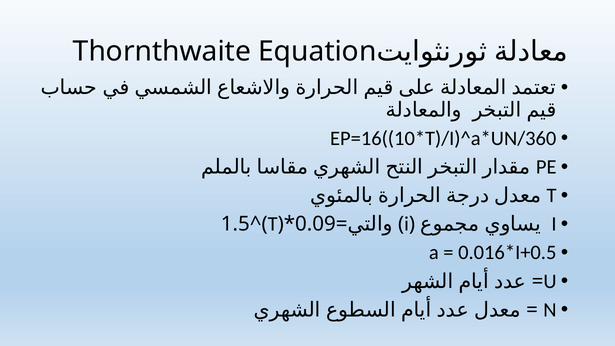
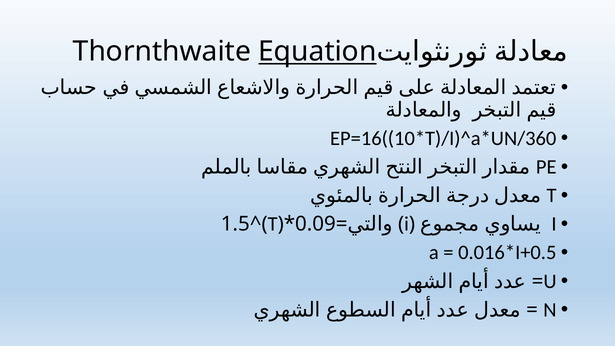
Equation underline: none -> present (317, 52)
